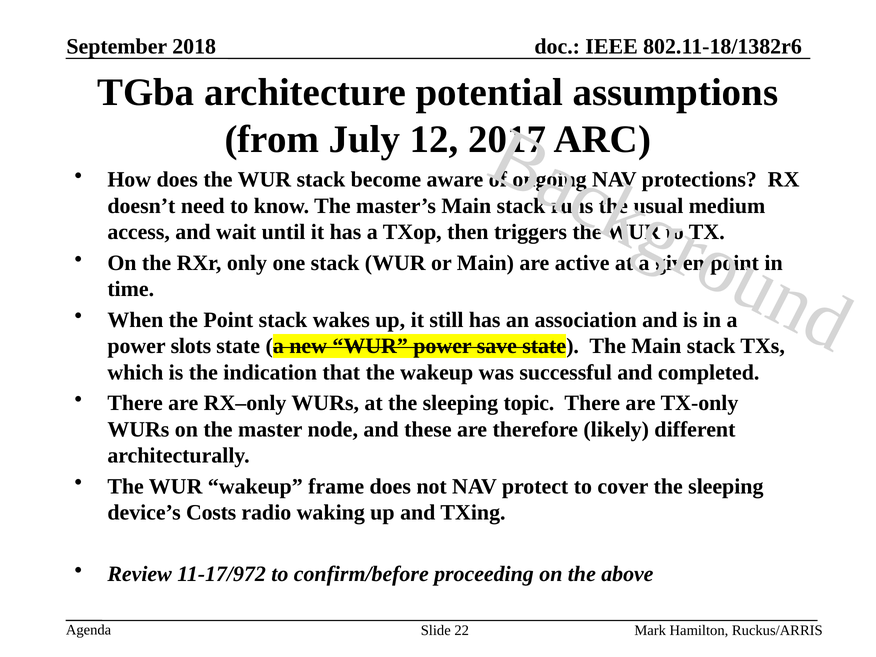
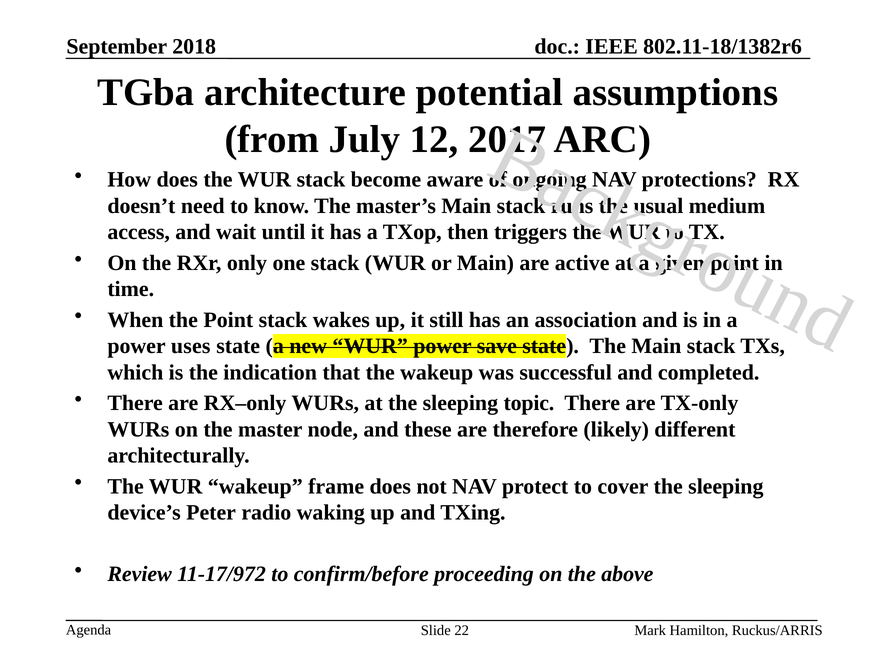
slots: slots -> uses (191, 346)
Costs: Costs -> Peter (211, 513)
